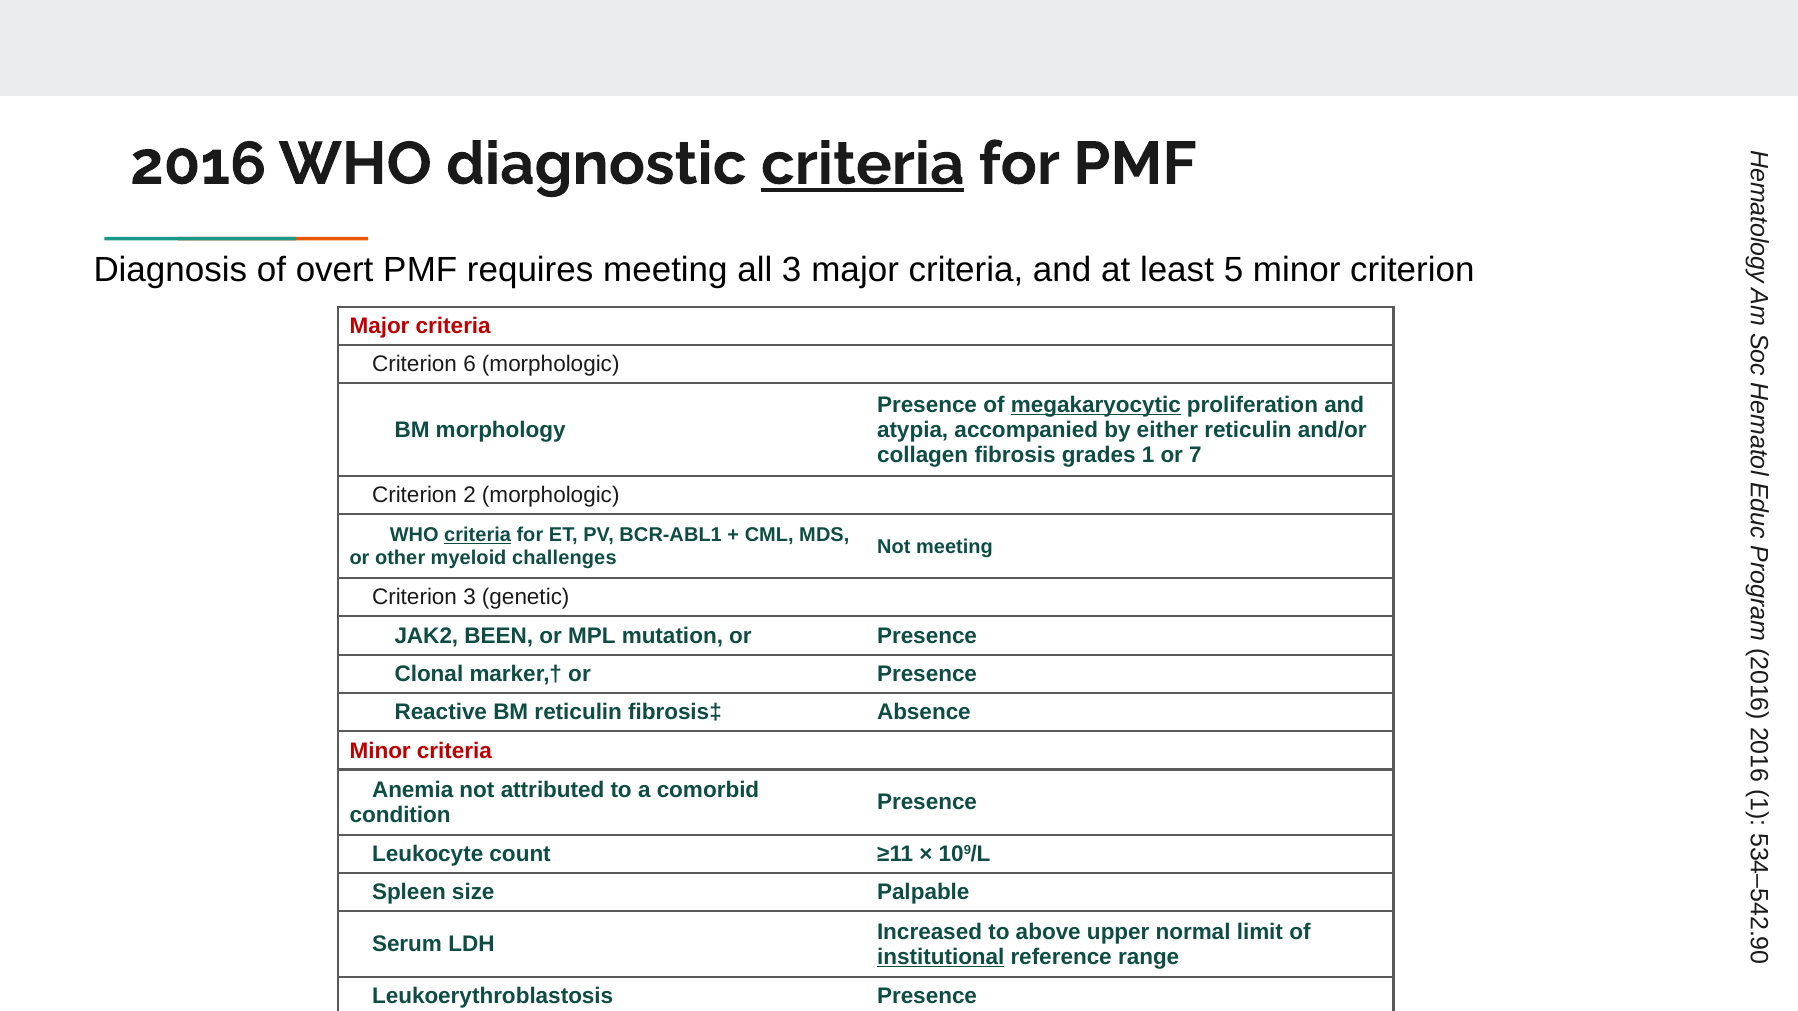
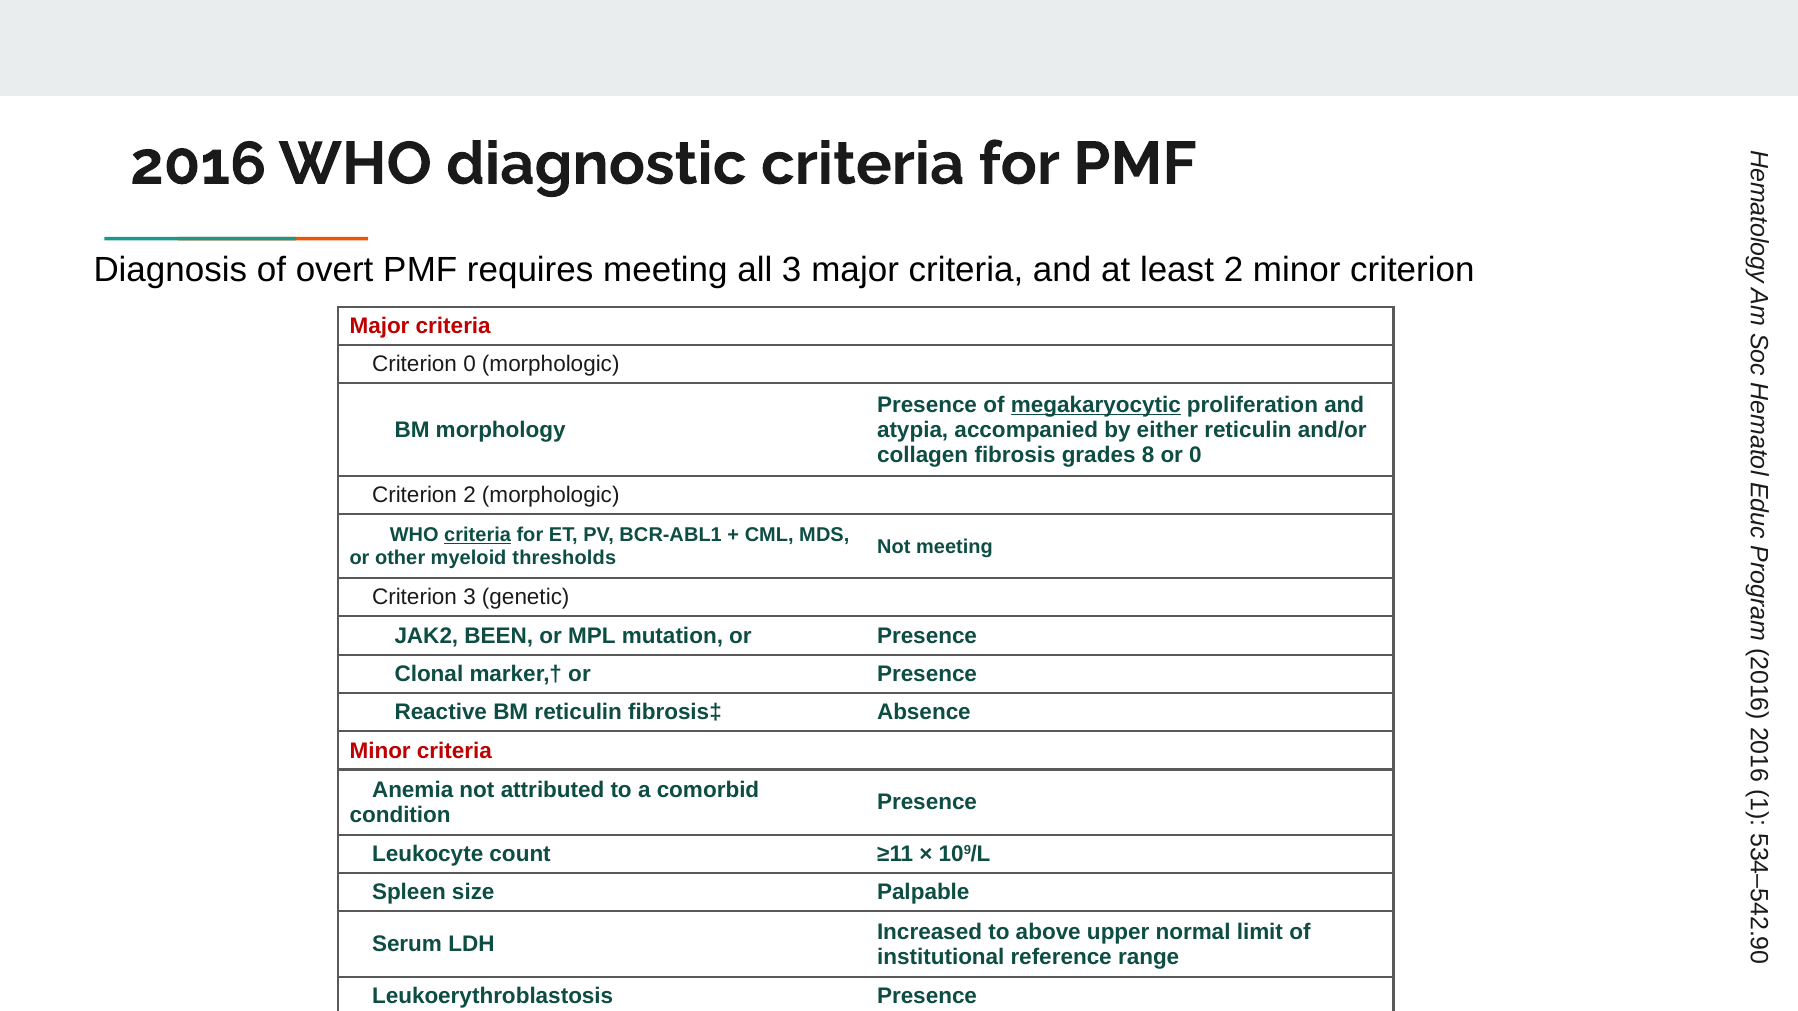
criteria underline: present -> none (863, 164)
least 5: 5 -> 2 (1234, 270)
Criterion 6: 6 -> 0 (470, 365)
grades 1: 1 -> 8 (1148, 455)
or 7: 7 -> 0 (1195, 455)
challenges: challenges -> thresholds (564, 558)
institutional underline: present -> none (941, 957)
